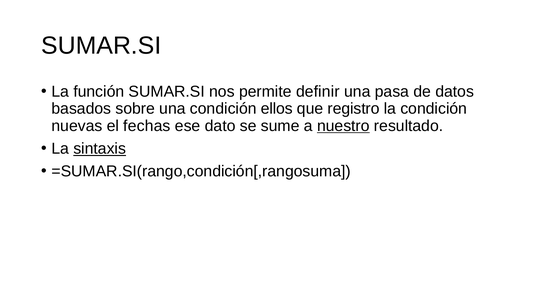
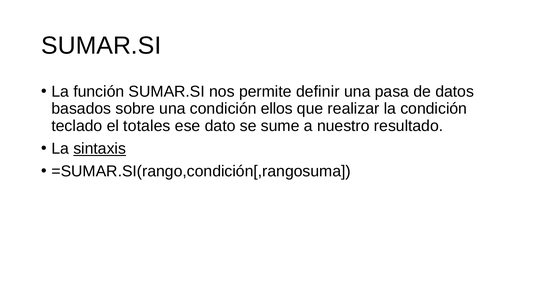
registro: registro -> realizar (354, 109)
nuevas: nuevas -> teclado (77, 126)
fechas: fechas -> totales (147, 126)
nuestro underline: present -> none (343, 126)
